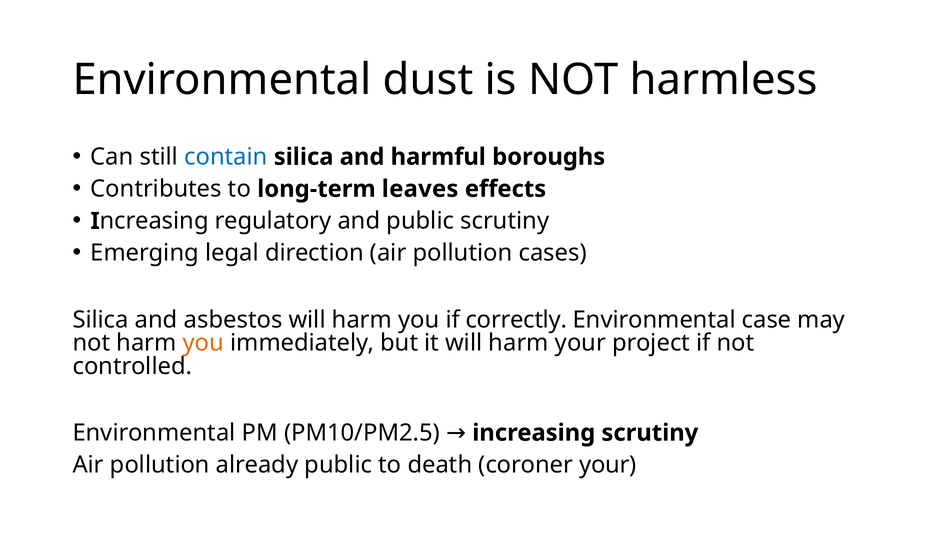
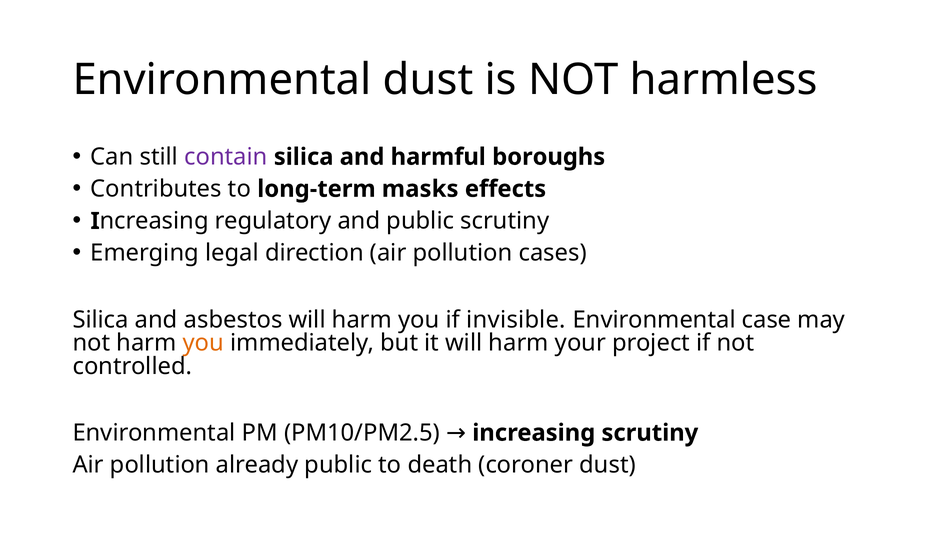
contain colour: blue -> purple (226, 157)
leaves: leaves -> masks (420, 189)
correctly: correctly -> invisible (516, 320)
coroner your: your -> dust (608, 465)
